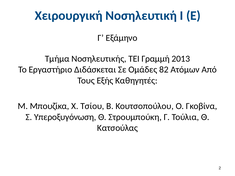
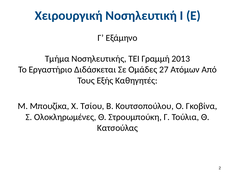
82: 82 -> 27 (164, 70)
Υπεροξυγόνωση: Υπεροξυγόνωση -> Ολοκληρωμένες (65, 117)
